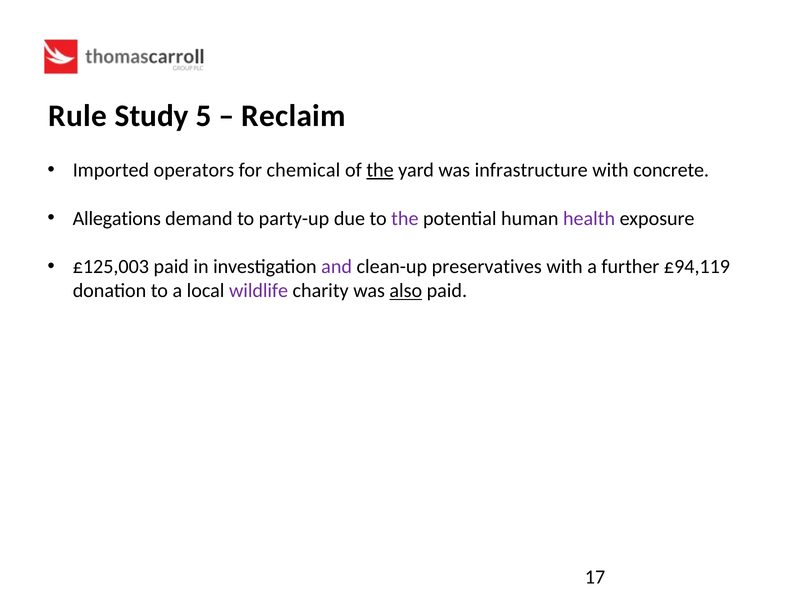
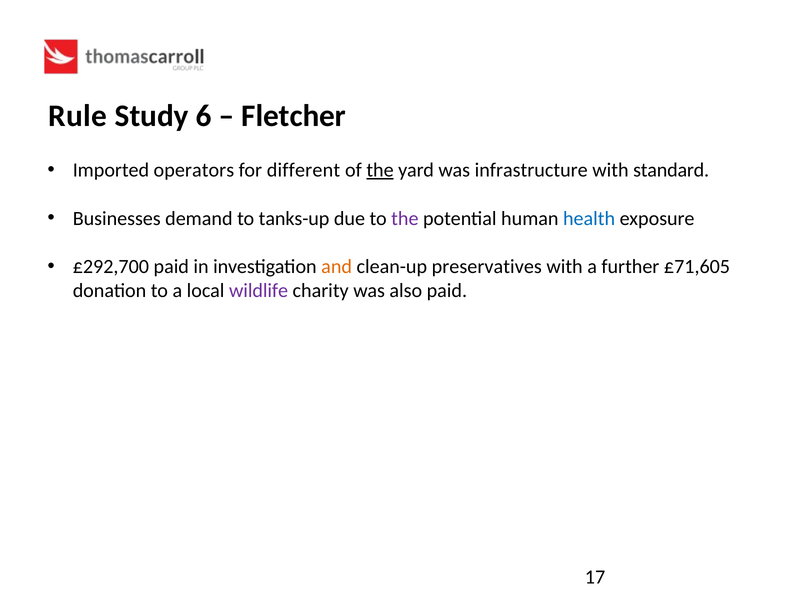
5: 5 -> 6 (204, 116)
Reclaim: Reclaim -> Fletcher (294, 116)
chemical: chemical -> different (303, 170)
concrete: concrete -> standard (671, 170)
Allegations: Allegations -> Businesses (117, 218)
party-up: party-up -> tanks-up (294, 218)
health colour: purple -> blue (589, 218)
£125,003: £125,003 -> £292,700 (111, 267)
and colour: purple -> orange (337, 267)
£94,119: £94,119 -> £71,605 (697, 267)
also underline: present -> none (406, 291)
